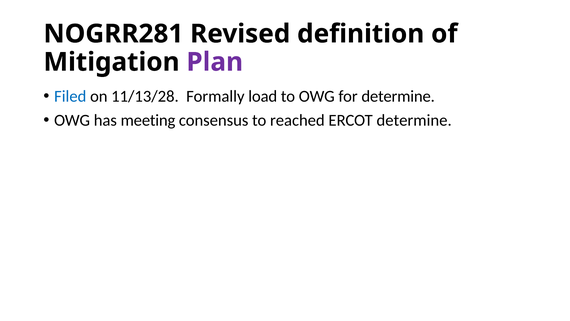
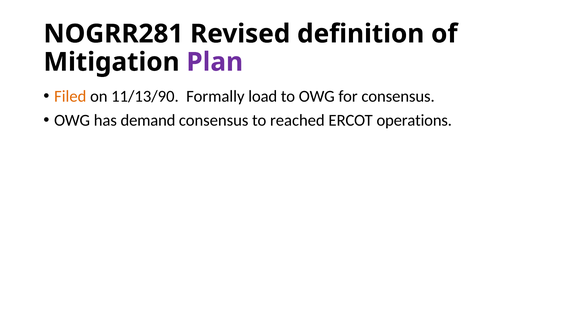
Filed colour: blue -> orange (70, 96)
11/13/28: 11/13/28 -> 11/13/90 (145, 96)
for determine: determine -> consensus (398, 96)
meeting: meeting -> demand (148, 120)
ERCOT determine: determine -> operations (414, 120)
